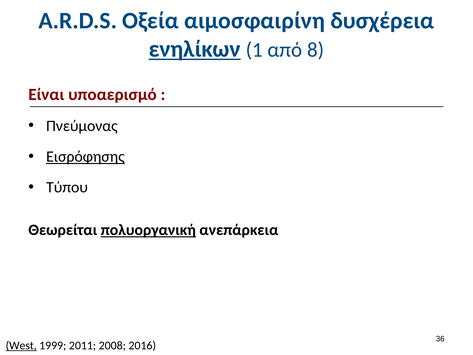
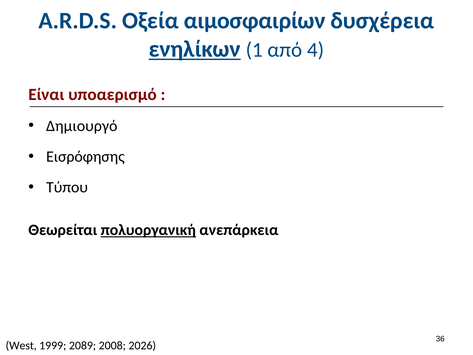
αιμοσφαιρίνη: αιμοσφαιρίνη -> αιμοσφαιρίων (255, 21)
8: 8 -> 4 (316, 50)
Πνεύμονας: Πνεύμονας -> Δημιουργό (82, 126)
Εισρόφησης underline: present -> none (85, 157)
West underline: present -> none (21, 345)
2011: 2011 -> 2089 (83, 345)
2016: 2016 -> 2026 (142, 345)
